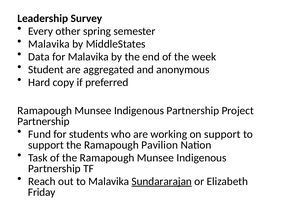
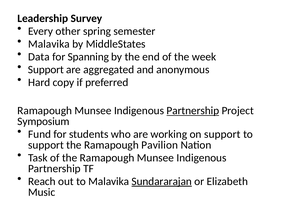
for Malavika: Malavika -> Spanning (88, 57)
Student: Student -> Support (46, 70)
Partnership underline: none -> present (193, 111)
Partnership: Partnership -> Symposium (43, 122)
Friday: Friday -> Music (42, 193)
